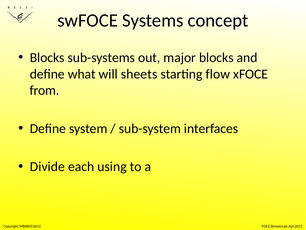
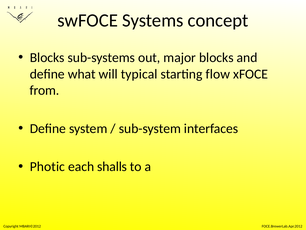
sheets: sheets -> typical (139, 74)
Divide: Divide -> Photic (47, 166)
using: using -> shalls (112, 166)
